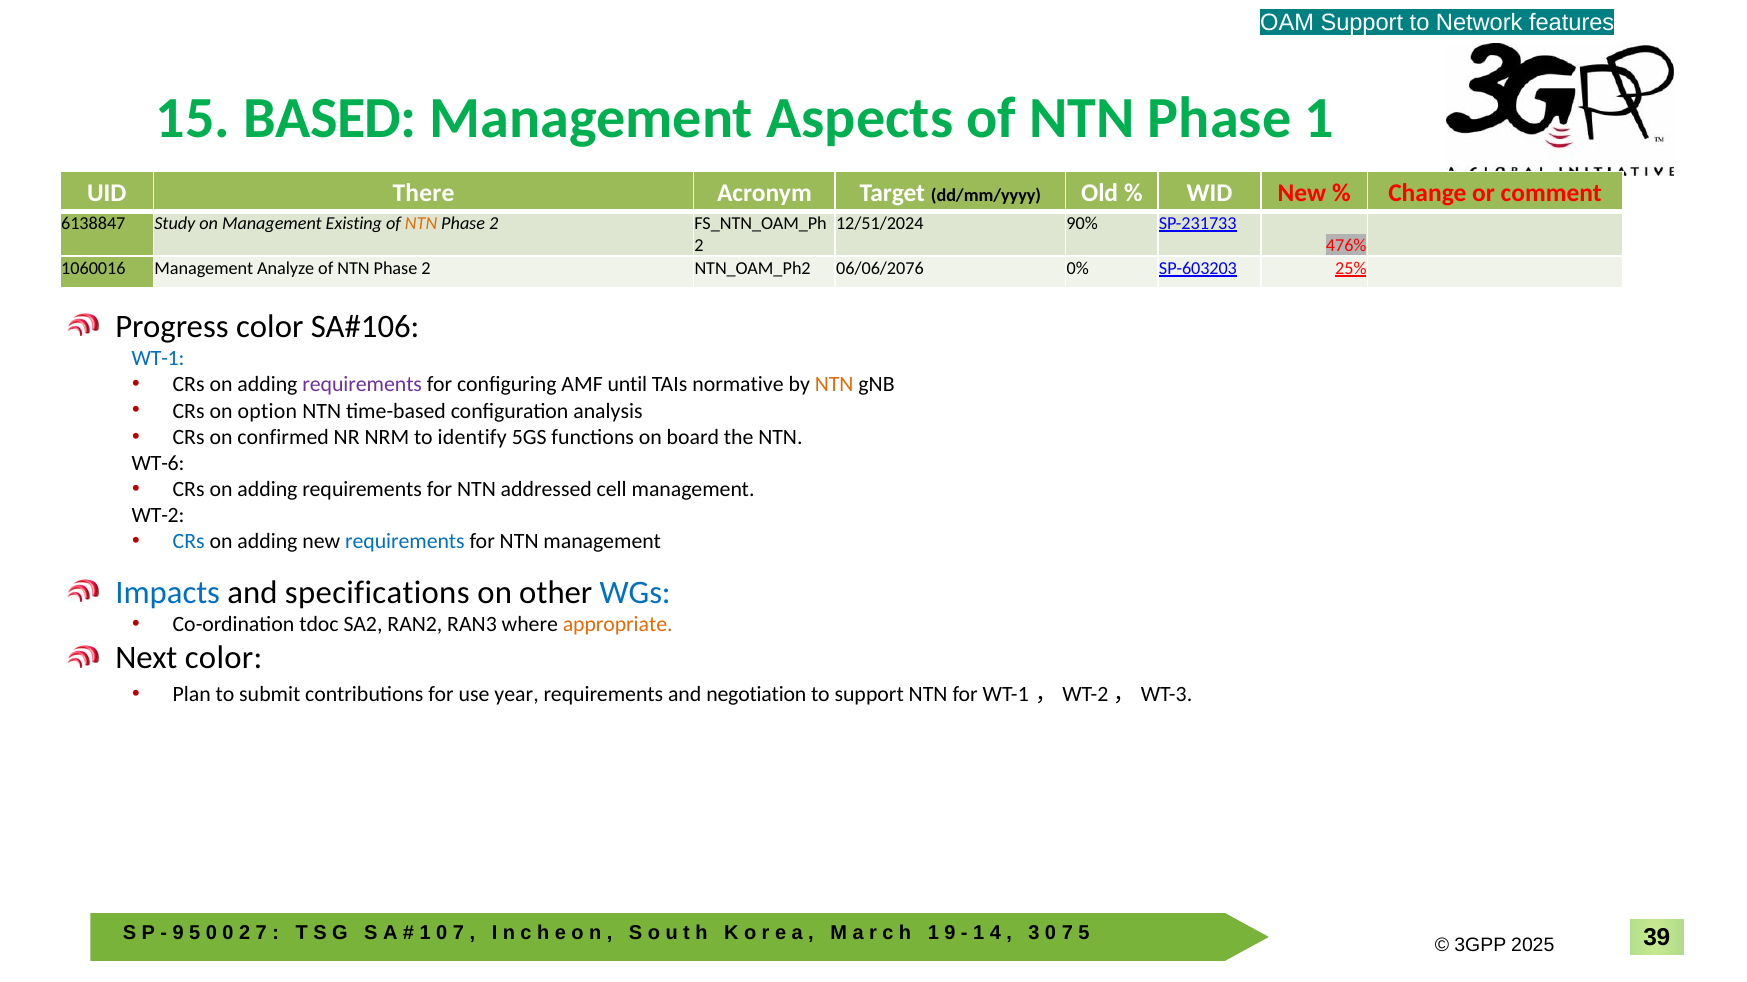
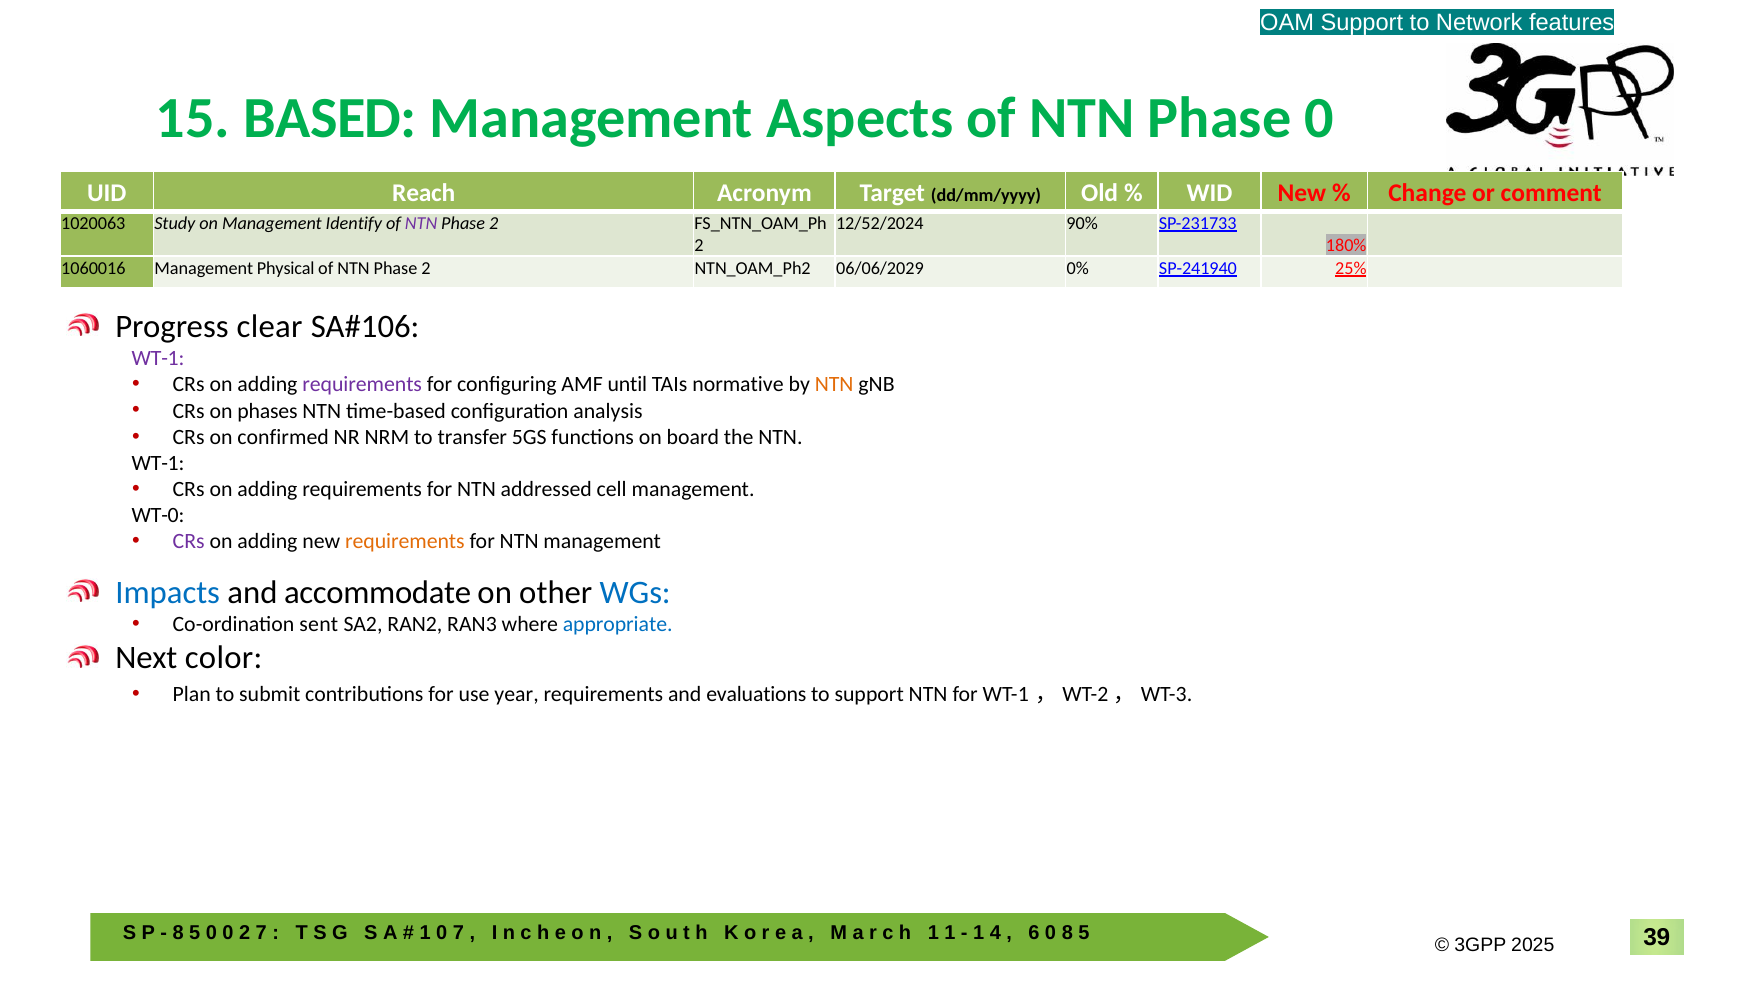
Phase 1: 1 -> 0 (1319, 119)
There: There -> Reach (424, 193)
6138847: 6138847 -> 1020063 (93, 223)
Existing: Existing -> Identify (354, 223)
NTN colour: orange -> purple (421, 223)
12/51/2024: 12/51/2024 -> 12/52/2024 (880, 223)
476%: 476% -> 180% (1346, 245)
Analyze: Analyze -> Physical (286, 268)
06/06/2076: 06/06/2076 -> 06/06/2029 (880, 268)
SP-603203: SP-603203 -> SP-241940 (1198, 268)
Progress color: color -> clear (270, 327)
WT-1 colour: blue -> purple (158, 359)
option: option -> phases (268, 411)
identify: identify -> transfer (472, 437)
WT-6: WT-6 -> WT-1 (158, 464)
WT-2: WT-2 -> WT-0 (158, 516)
CRs colour: blue -> purple (189, 542)
requirements colour: blue -> orange (405, 542)
specifications: specifications -> accommodate (378, 593)
tdoc: tdoc -> sent (319, 625)
appropriate colour: orange -> blue (618, 625)
negotiation: negotiation -> evaluations (756, 695)
9: 9 -> 8 (178, 933)
9: 9 -> 1 (950, 933)
3: 3 -> 6 (1034, 933)
7: 7 -> 8 (1067, 933)
